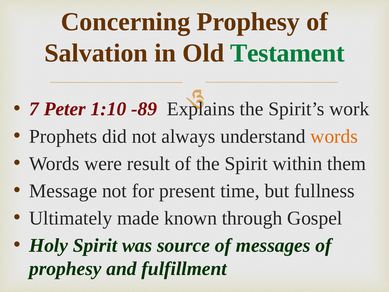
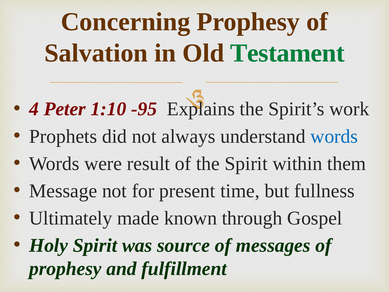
7: 7 -> 4 (34, 109)
-89: -89 -> -95 (144, 109)
words colour: orange -> blue (334, 136)
